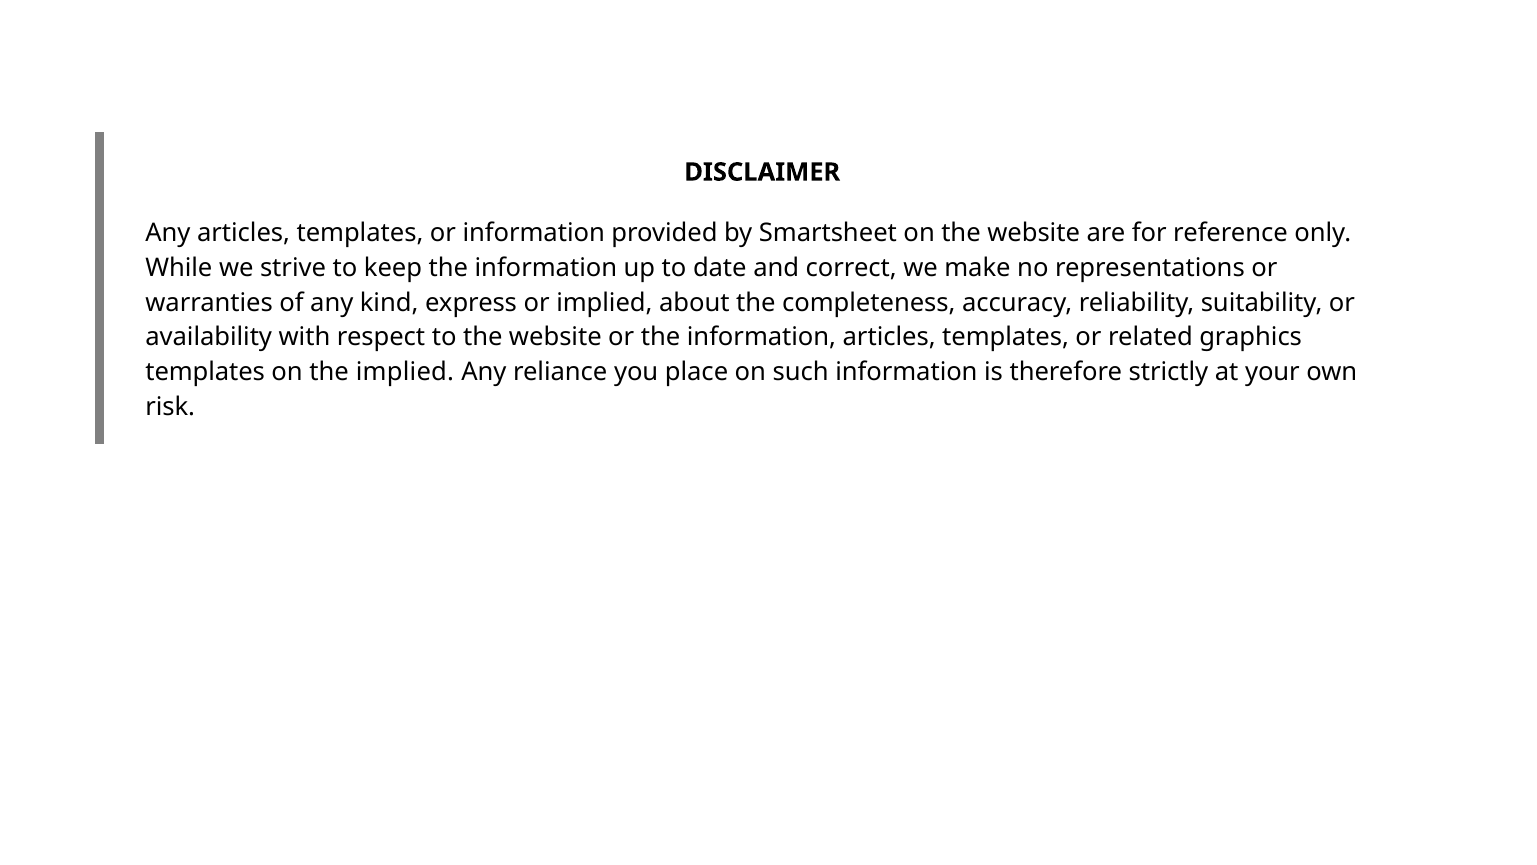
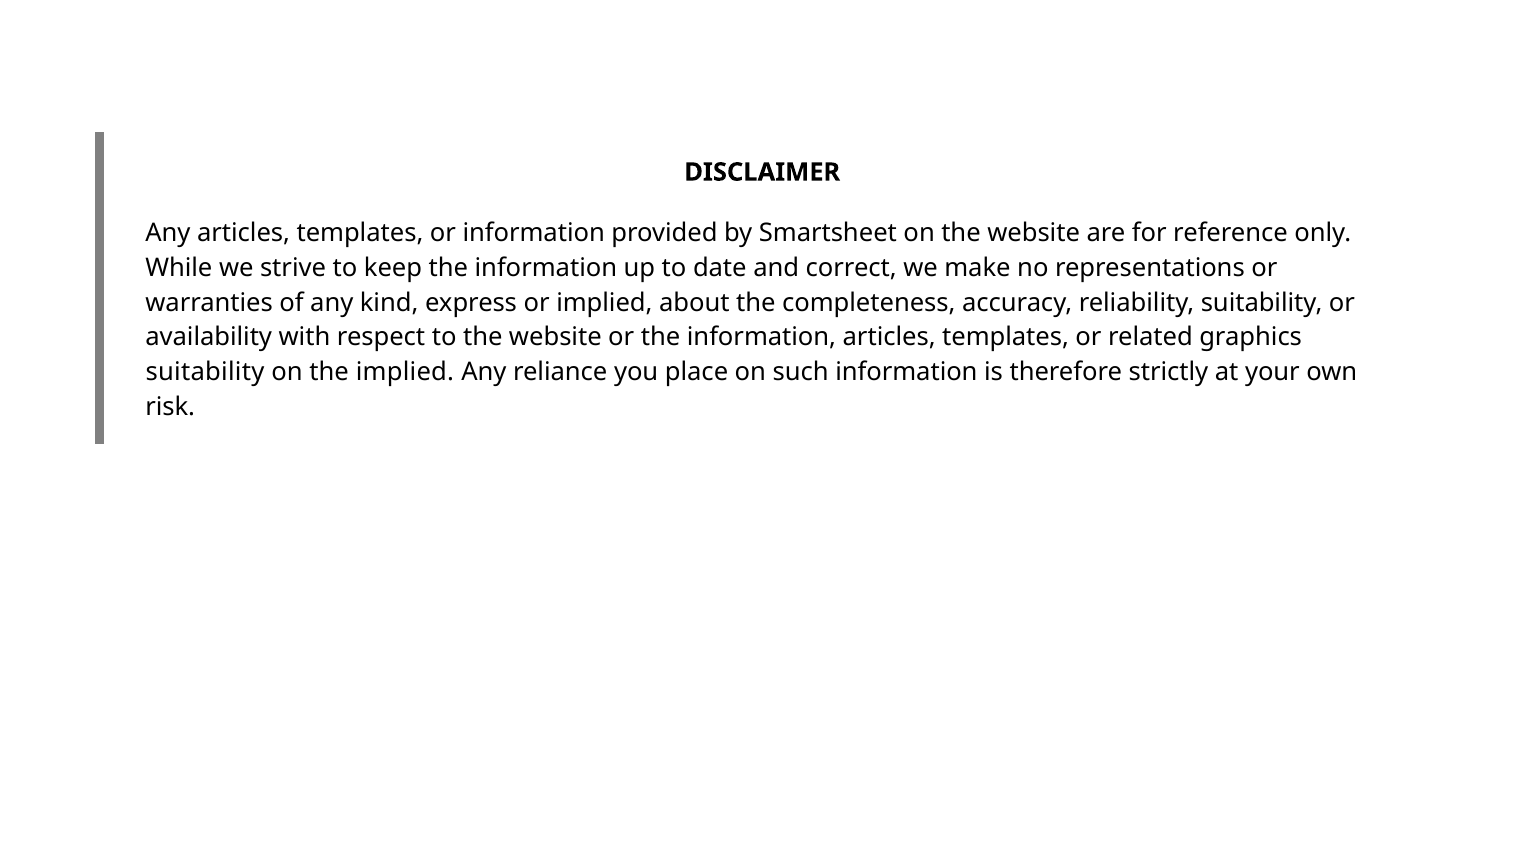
templates: templates -> suitability (205, 372)
